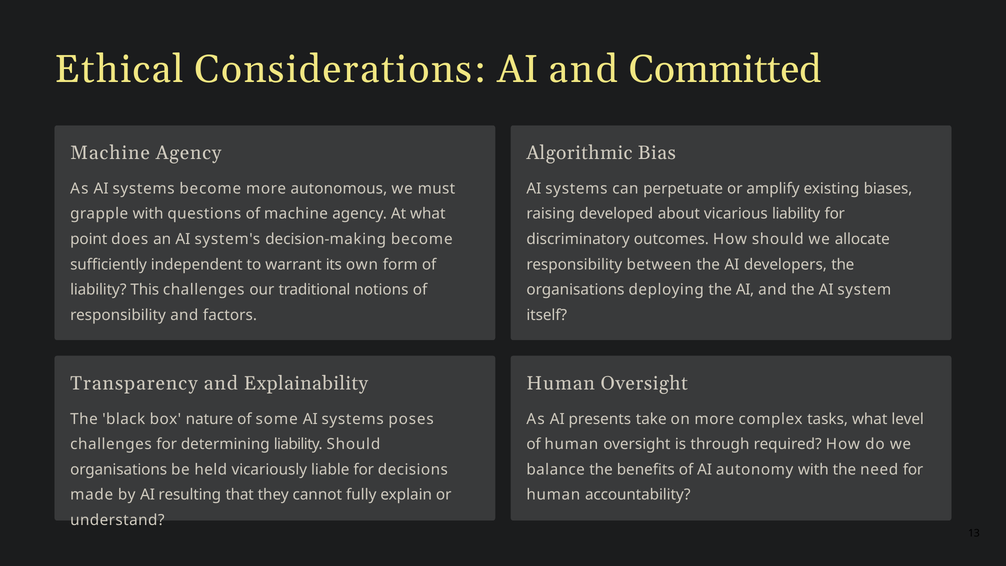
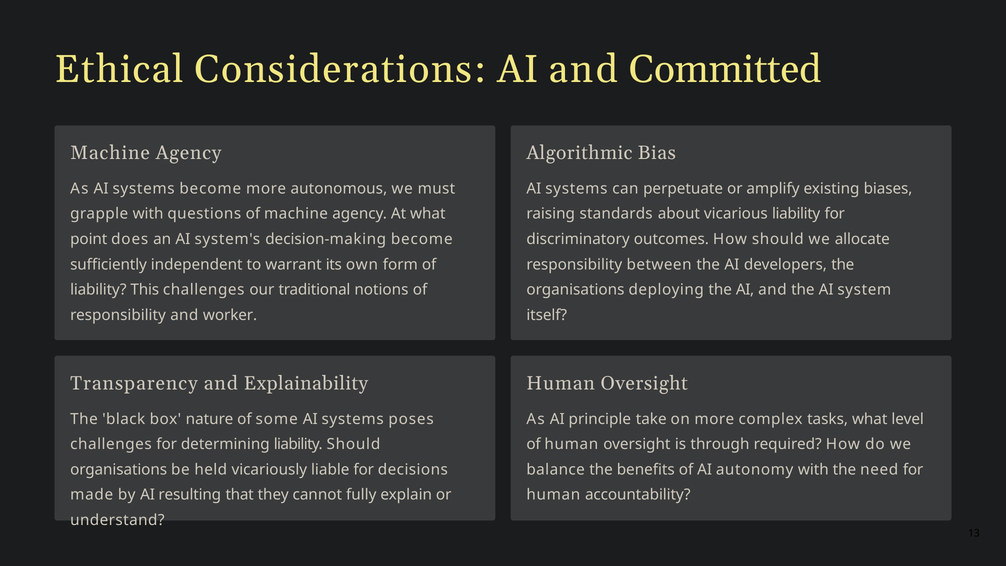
developed: developed -> standards (616, 214)
factors: factors -> worker (230, 315)
presents: presents -> principle (600, 419)
